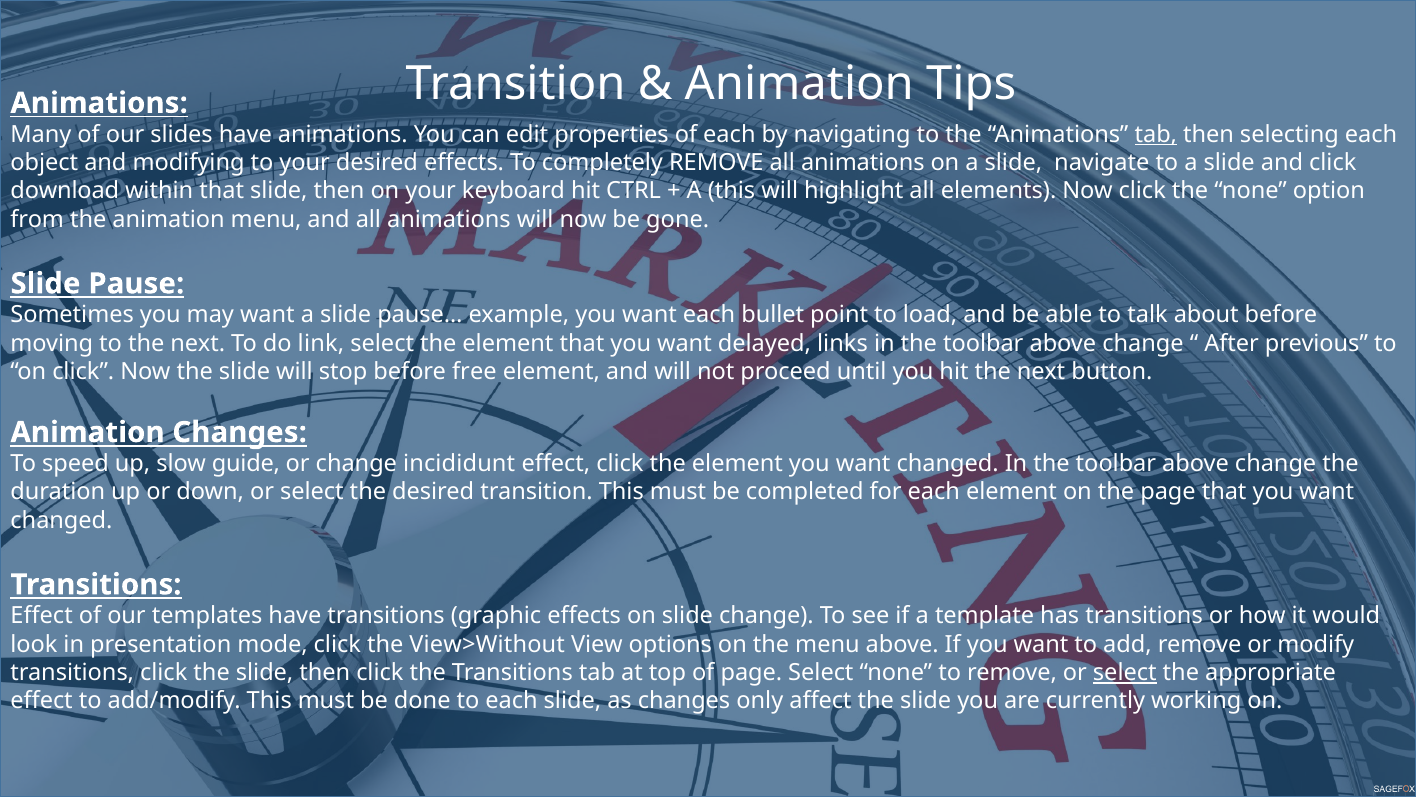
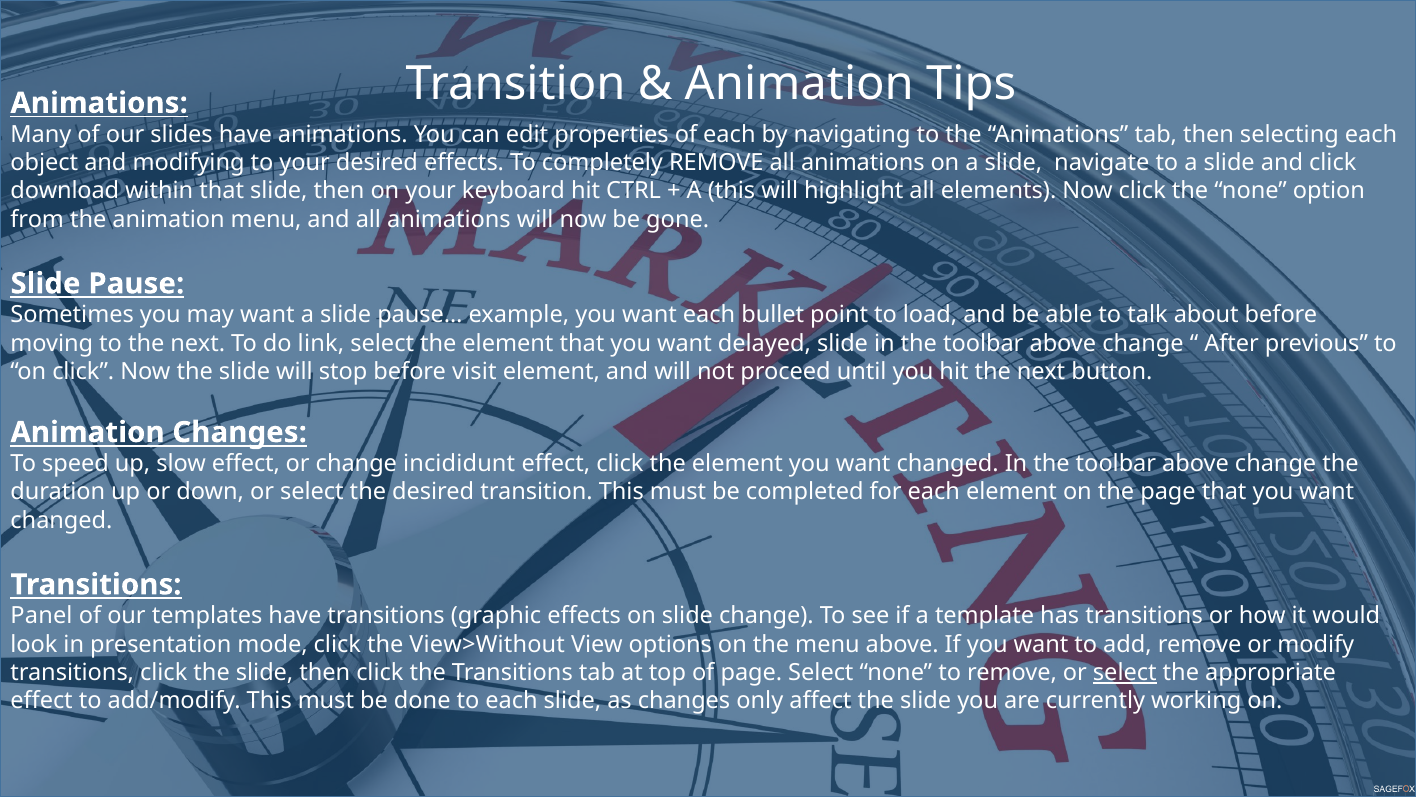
tab underline: present -> none (1156, 134)
delayed links: links -> slide (843, 343)
free: free -> visit (474, 372)
slow guide: guide -> effect (246, 464)
Effect: Effect -> Panel (42, 616)
